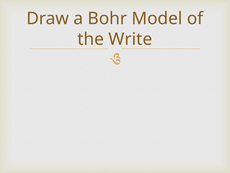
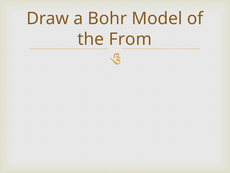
Write: Write -> From (130, 39)
